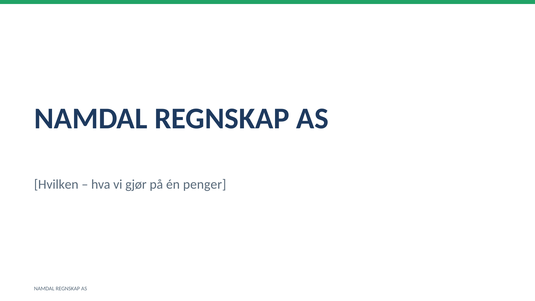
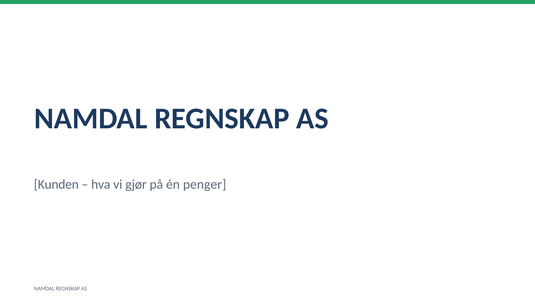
Hvilken: Hvilken -> Kunden (56, 184)
